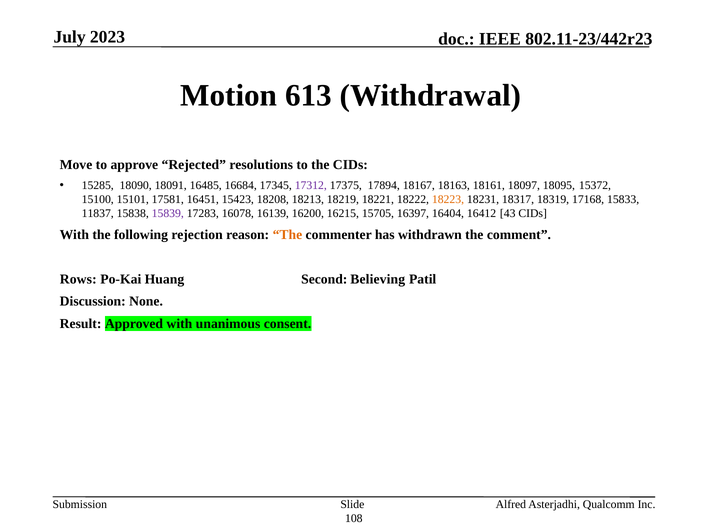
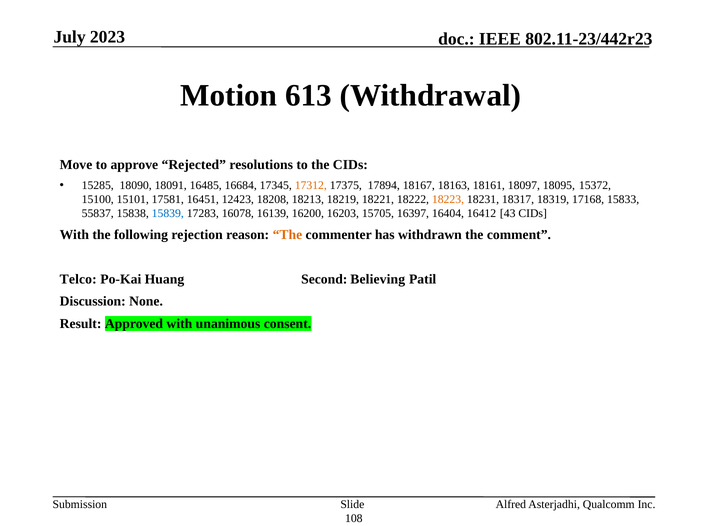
17312 colour: purple -> orange (311, 186)
15423: 15423 -> 12423 (238, 200)
11837: 11837 -> 55837 (98, 214)
15839 colour: purple -> blue (168, 214)
16215: 16215 -> 16203 (343, 214)
Rows: Rows -> Telco (78, 280)
